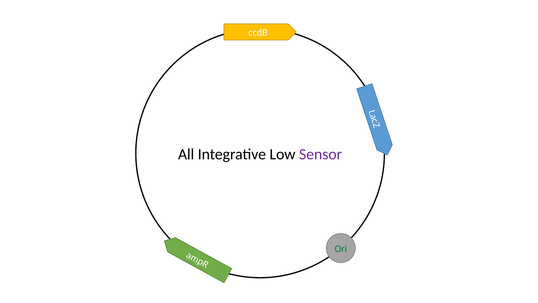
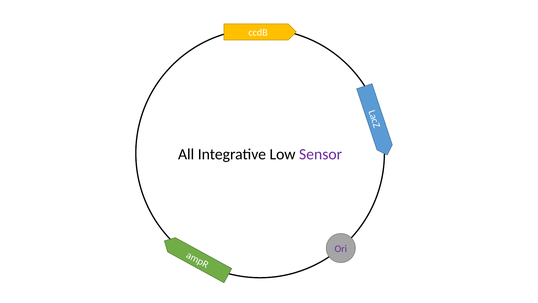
Ori colour: green -> purple (341, 248)
